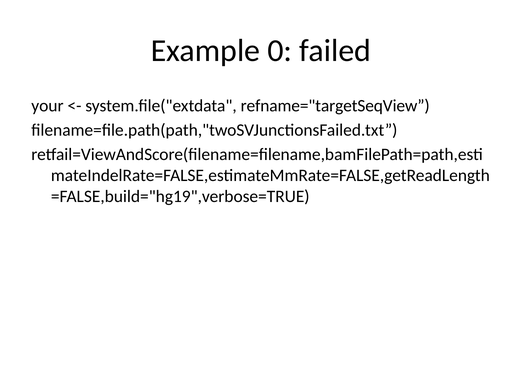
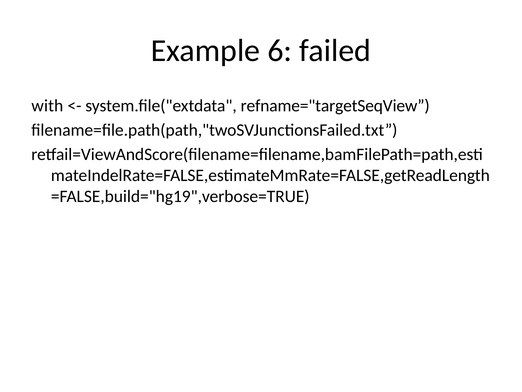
0: 0 -> 6 (280, 51)
your: your -> with (47, 106)
